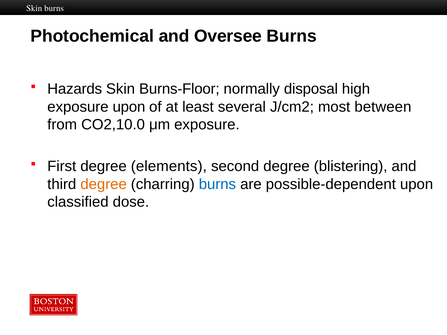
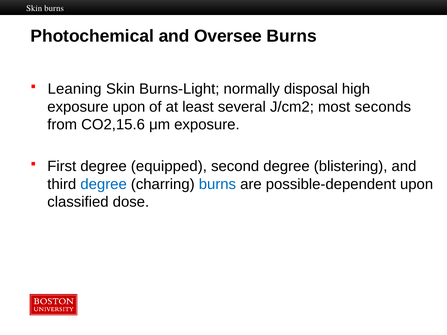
Hazards: Hazards -> Leaning (75, 89)
Burns-Floor: Burns-Floor -> Burns-Light (179, 89)
between: between -> seconds (383, 107)
CO2,10.0: CO2,10.0 -> CO2,15.6 (113, 125)
elements: elements -> equipped (169, 166)
degree colour: orange -> blue (104, 184)
